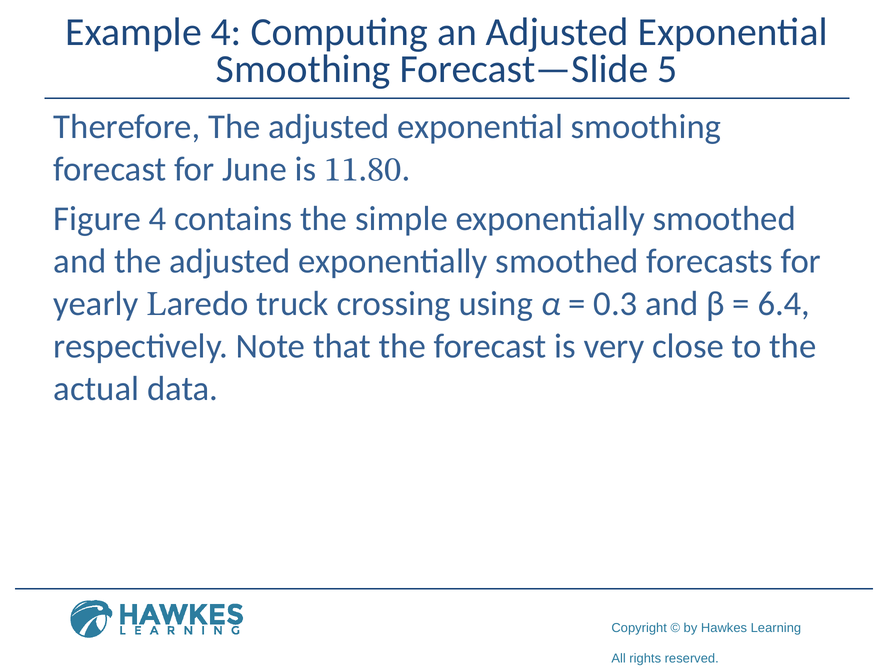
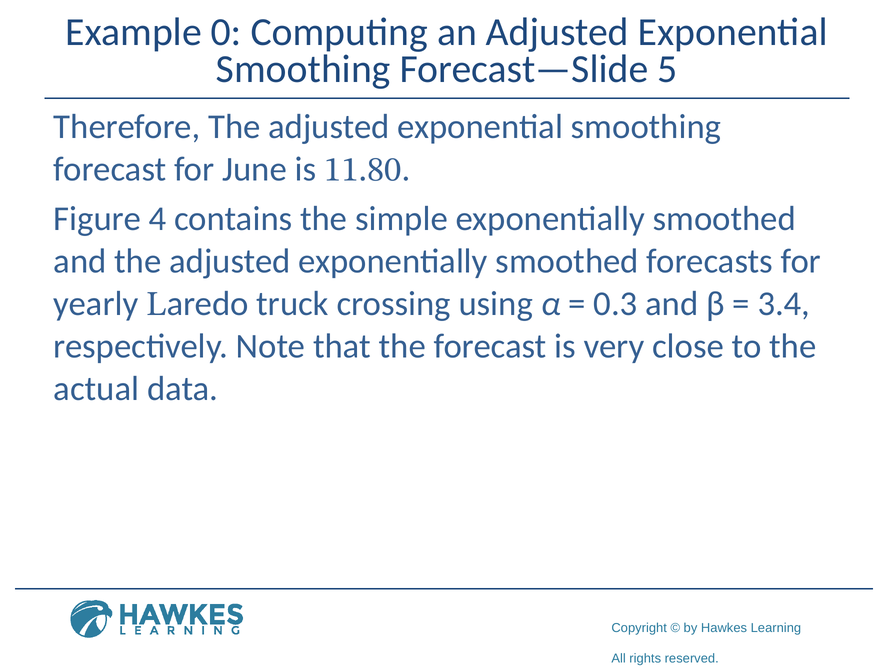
Example 4: 4 -> 0 (226, 32)
6.4: 6.4 -> 3.4 (784, 304)
